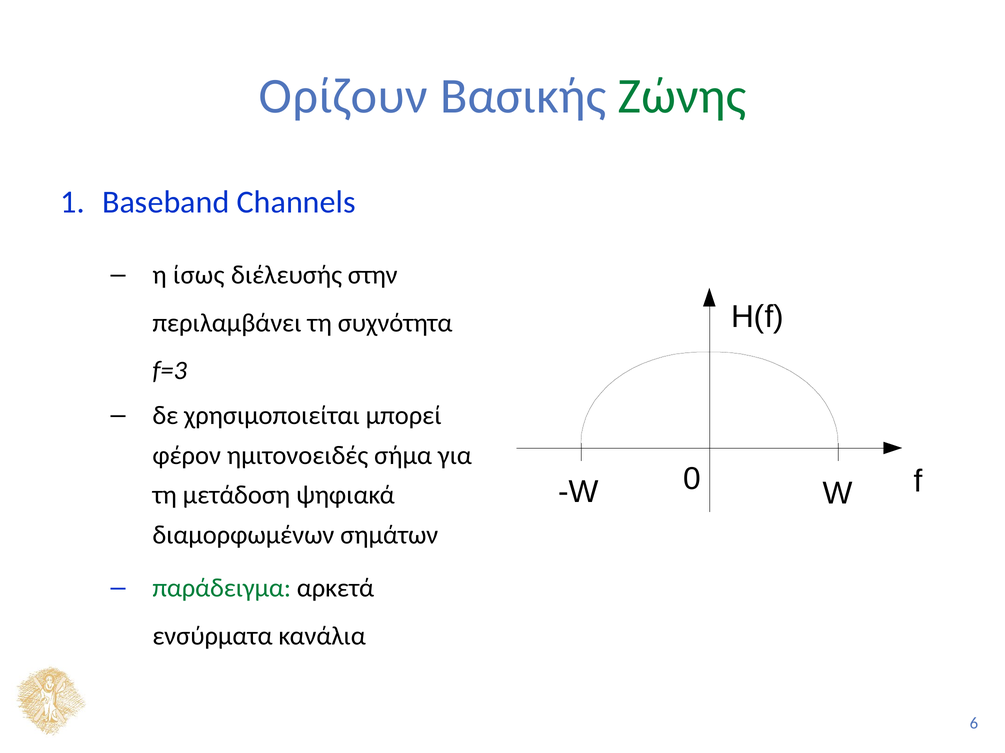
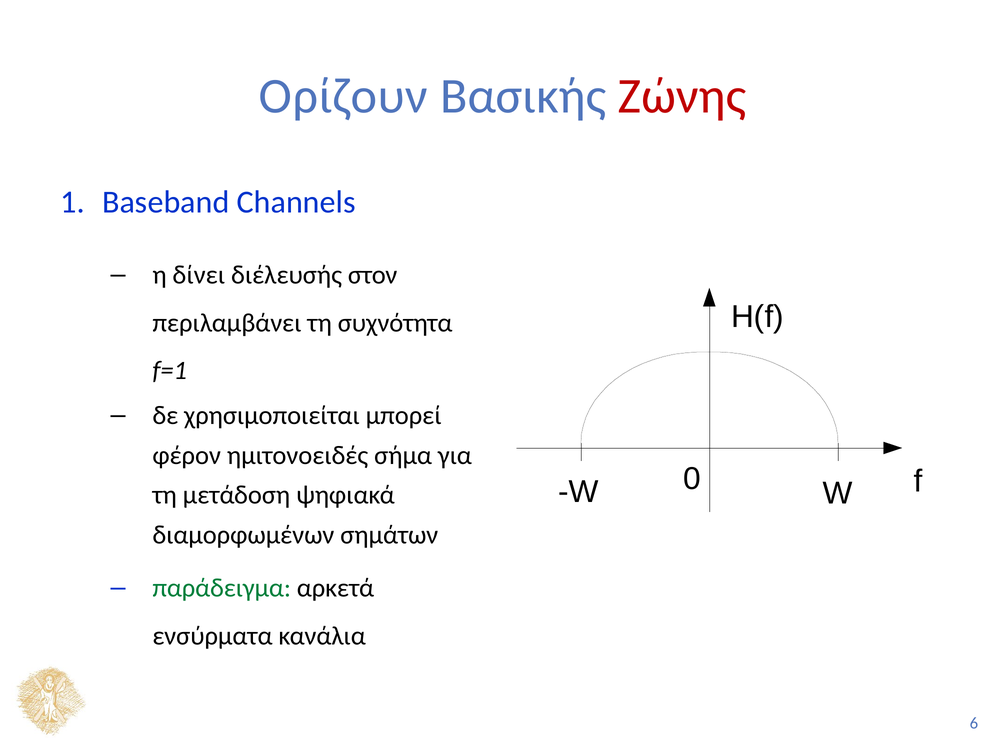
Ζώνης colour: green -> red (682, 96)
ίσως: ίσως -> δίνει (199, 275)
στην: στην -> στον (373, 275)
f=3: f=3 -> f=1 (170, 371)
